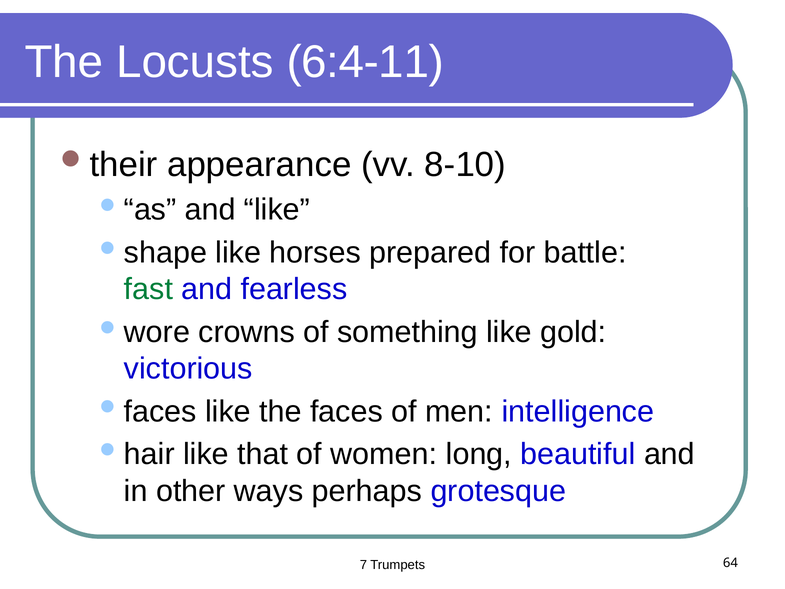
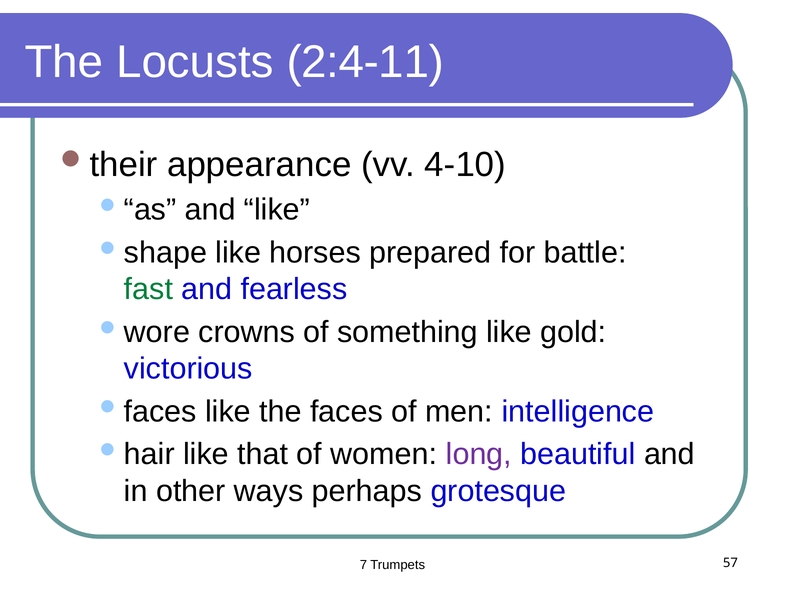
6:4-11: 6:4-11 -> 2:4-11 (365, 62)
8-10: 8-10 -> 4-10 (465, 165)
long colour: black -> purple (479, 454)
64: 64 -> 57 (730, 563)
